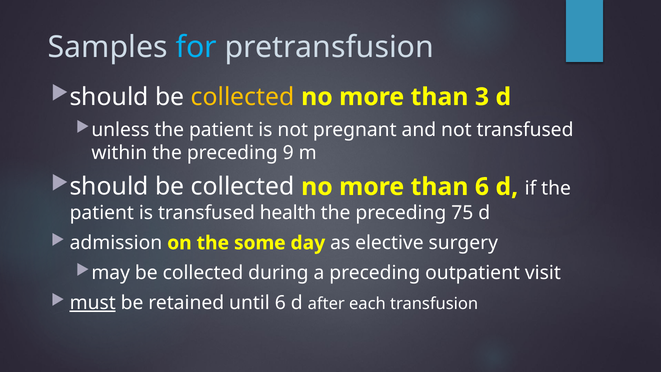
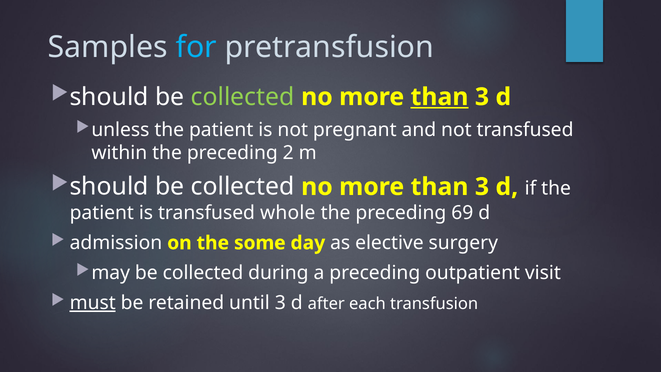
collected colour: yellow -> light green (243, 97)
than underline: none -> present (440, 97)
9: 9 -> 2 (288, 153)
6: 6 -> 3 (482, 187)
health: health -> whole (288, 213)
75: 75 -> 69 (462, 213)
until 6: 6 -> 3 (280, 303)
